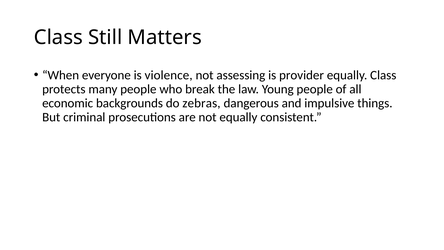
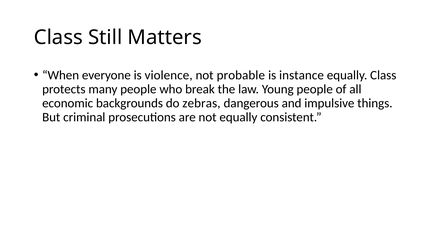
assessing: assessing -> probable (241, 75)
provider: provider -> instance (302, 75)
